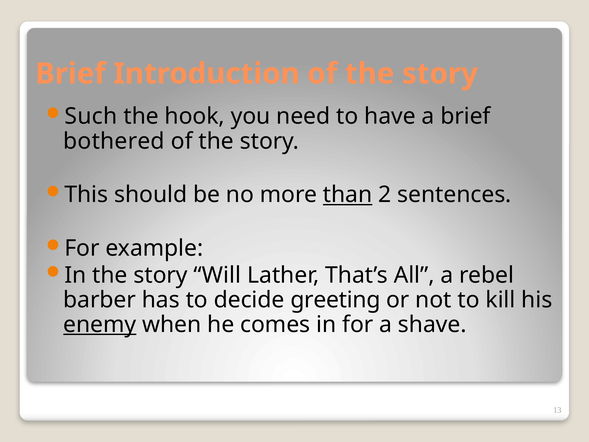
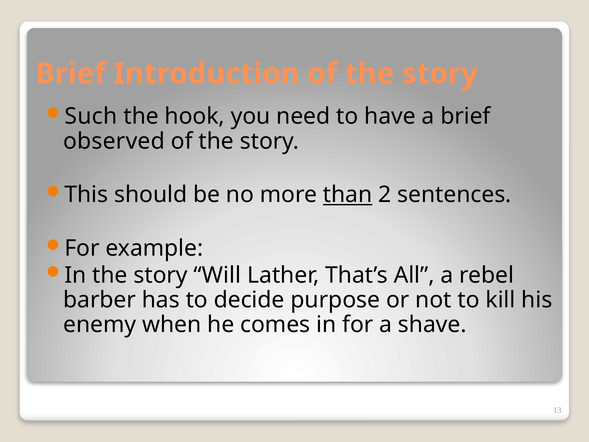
bothered: bothered -> observed (114, 141)
greeting: greeting -> purpose (335, 300)
enemy underline: present -> none (100, 324)
